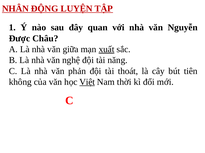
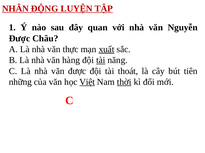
giữa: giữa -> thực (71, 49)
nghệ: nghệ -> hàng (71, 60)
tài underline: none -> present (101, 60)
văn phản: phản -> được (77, 71)
không: không -> những (20, 82)
thời underline: none -> present (124, 82)
